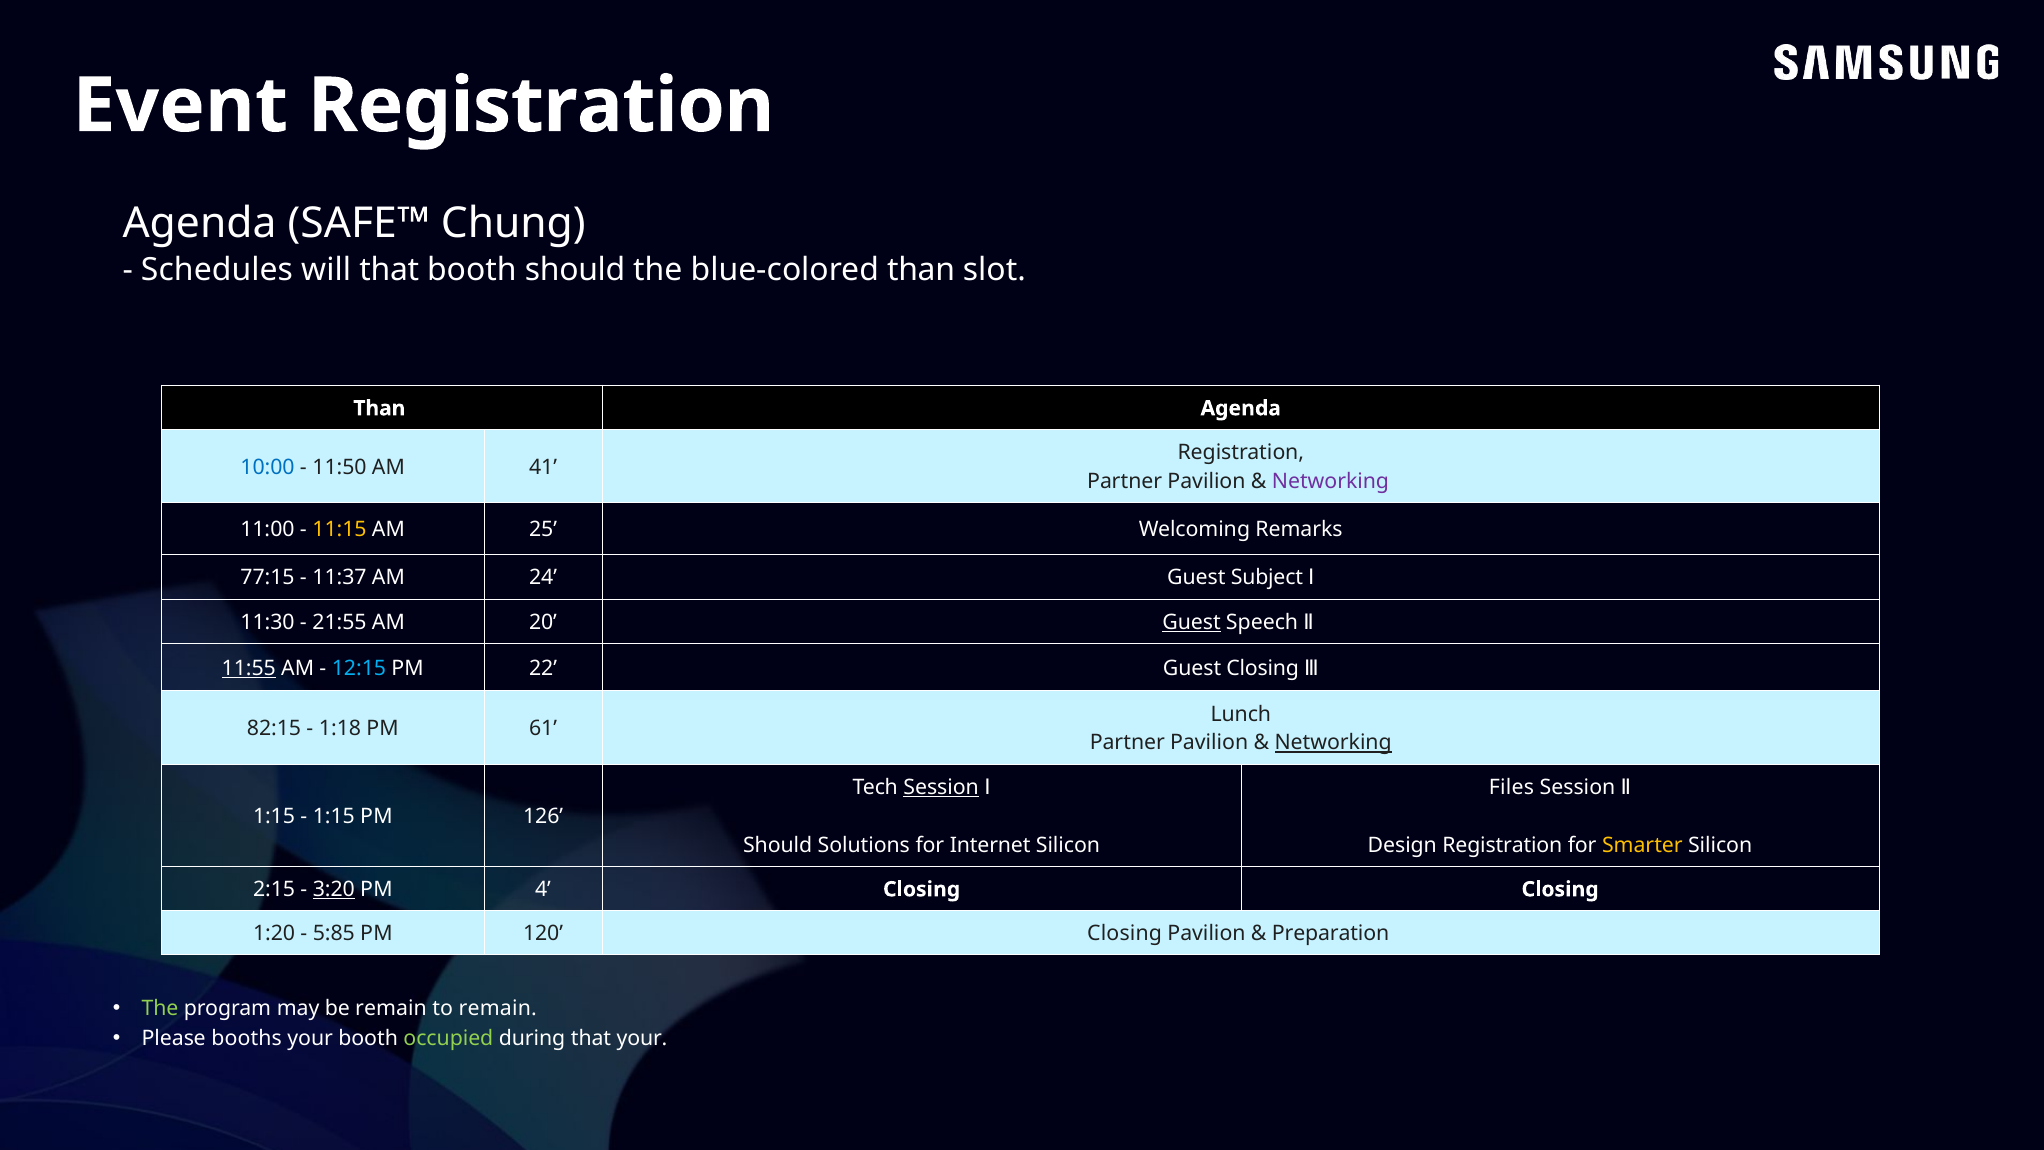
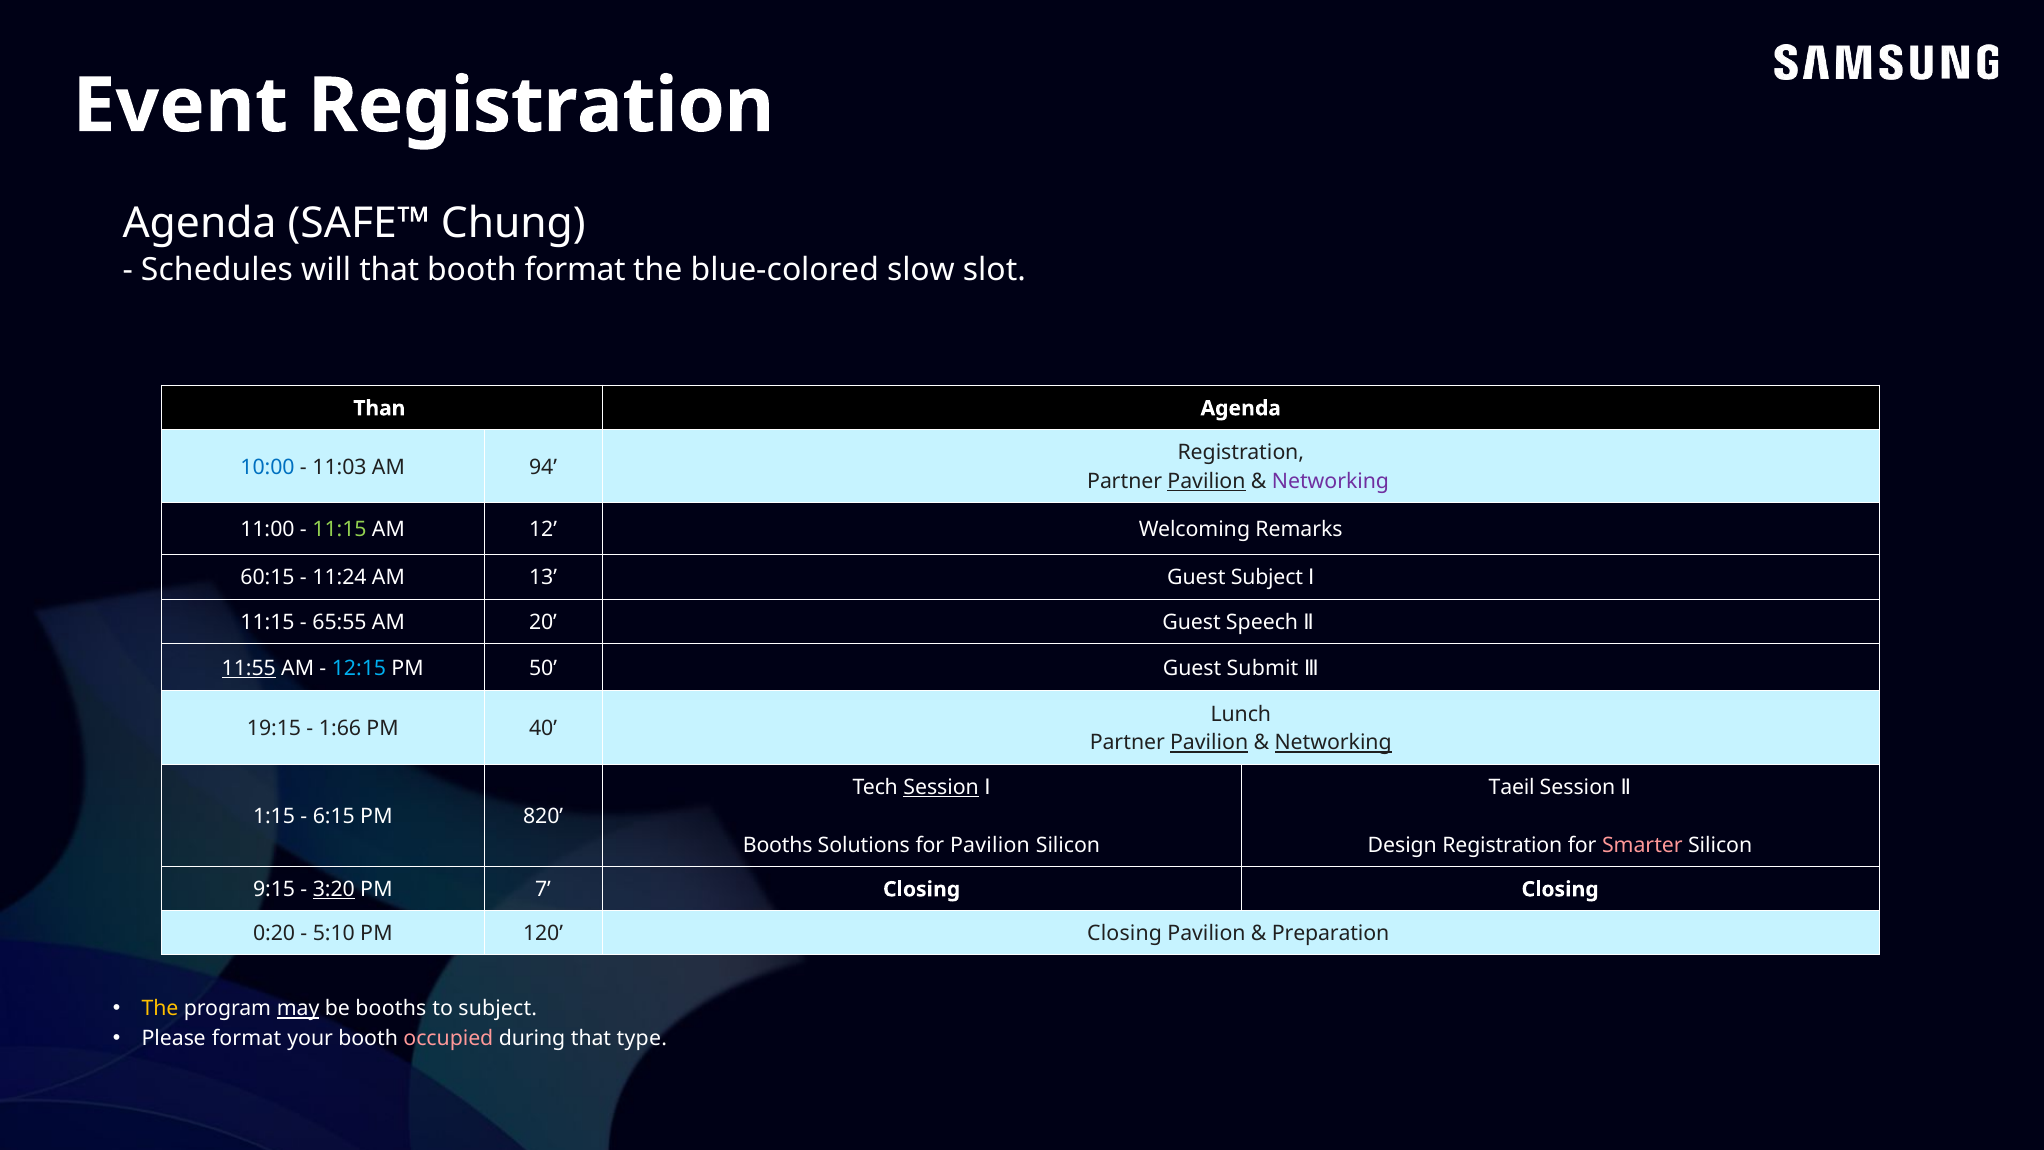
booth should: should -> format (575, 270)
blue-colored than: than -> slow (921, 270)
11:50: 11:50 -> 11:03 (340, 467)
41: 41 -> 94 (543, 467)
Pavilion underline: none -> present (1206, 481)
11:15 colour: yellow -> light green (340, 530)
25: 25 -> 12 (543, 530)
77:15: 77:15 -> 60:15 (268, 578)
11:37: 11:37 -> 11:24 (340, 578)
24: 24 -> 13 (543, 578)
11:30: 11:30 -> 11:15 (268, 622)
21:55: 21:55 -> 65:55 (340, 622)
Guest underline: present -> none (1192, 622)
22: 22 -> 50 (543, 668)
Guest Closing: Closing -> Submit (1263, 668)
82:15: 82:15 -> 19:15 (274, 728)
1:18: 1:18 -> 1:66 (340, 728)
61: 61 -> 40 (543, 728)
Pavilion underline: none -> present (1209, 743)
Files: Files -> Taeil (1512, 787)
1:15: 1:15 -> 6:15 (334, 816)
126: 126 -> 820 (543, 816)
Should: Should -> Booths (778, 845)
for Internet: Internet -> Pavilion (990, 845)
Smarter colour: yellow -> pink (1642, 845)
2:15: 2:15 -> 9:15 (274, 889)
4: 4 -> 7 (543, 889)
1:20: 1:20 -> 0:20 (274, 933)
5:85: 5:85 -> 5:10 (334, 933)
The colour: light green -> yellow (160, 1009)
may underline: none -> present (298, 1009)
be remain: remain -> booths (391, 1009)
to remain: remain -> subject (498, 1009)
Please booths: booths -> format (247, 1038)
occupied colour: light green -> pink (448, 1038)
that your: your -> type (642, 1038)
